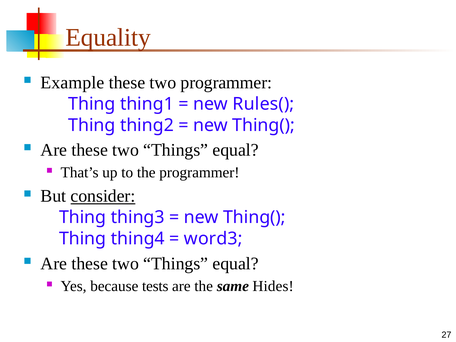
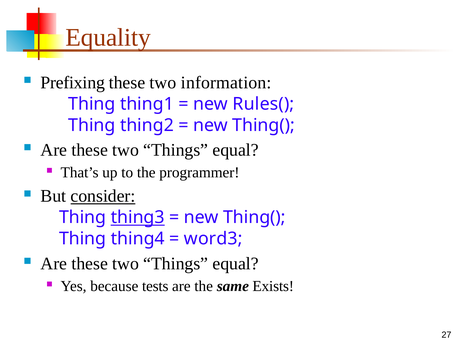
Example: Example -> Prefixing (73, 83)
two programmer: programmer -> information (226, 83)
thing3 underline: none -> present (138, 217)
Hides: Hides -> Exists (273, 286)
